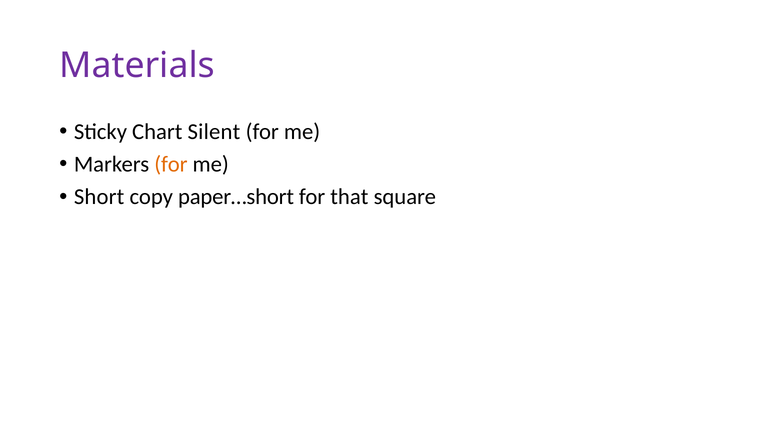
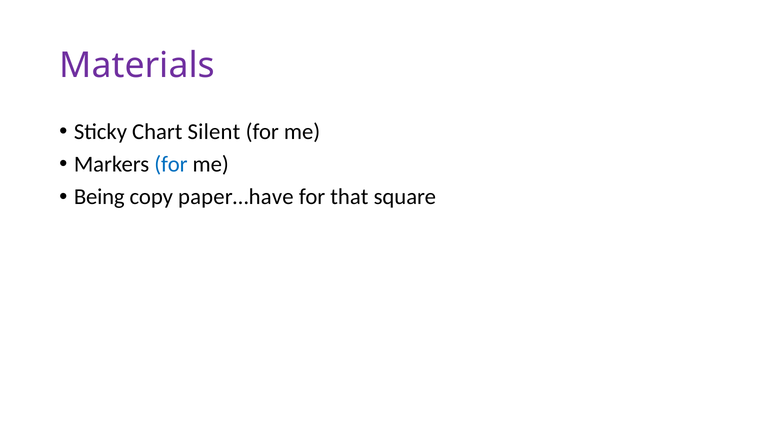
for colour: orange -> blue (171, 164)
Short: Short -> Being (99, 197)
paper…short: paper…short -> paper…have (236, 197)
